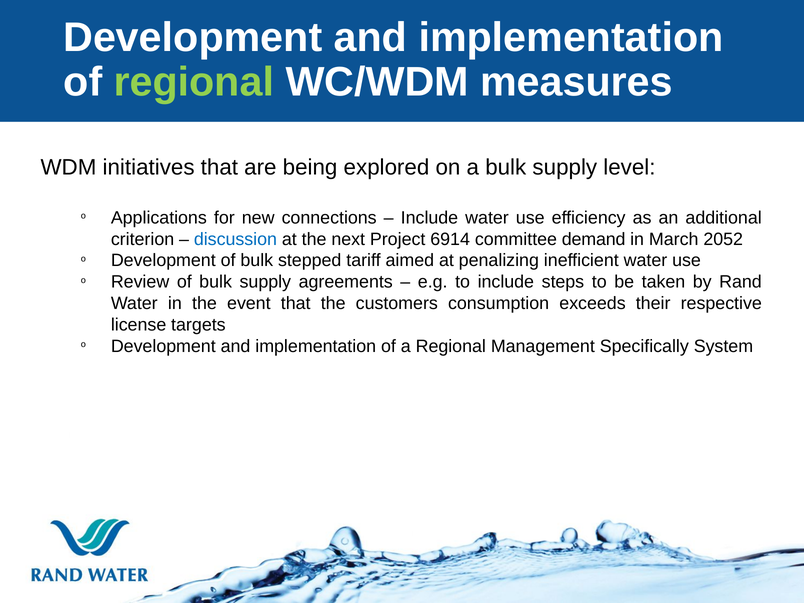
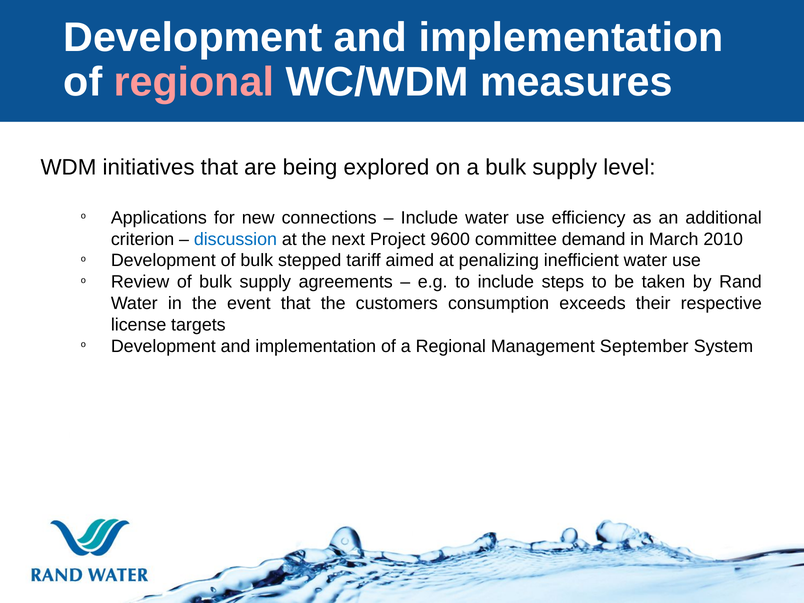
regional colour: light green -> pink (194, 82)
6914: 6914 -> 9600 (450, 239)
2052: 2052 -> 2010 (723, 239)
Specifically: Specifically -> September (644, 346)
